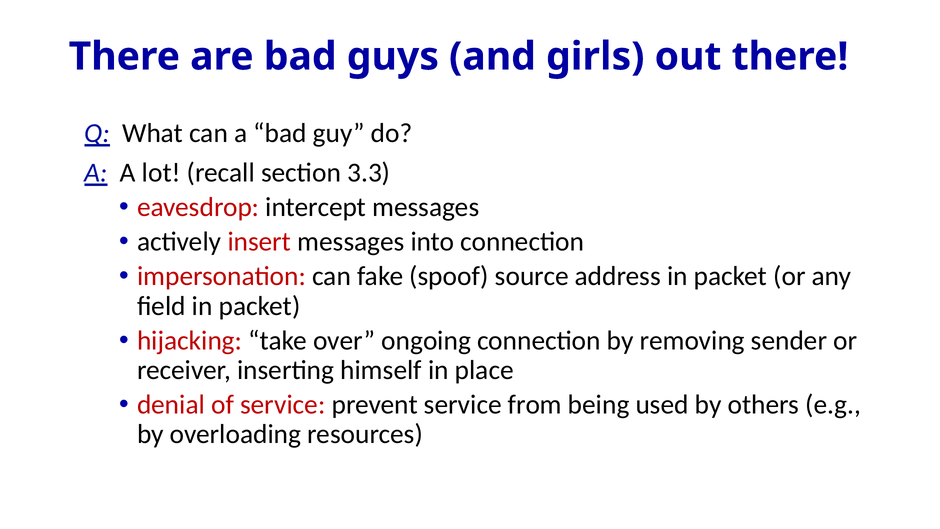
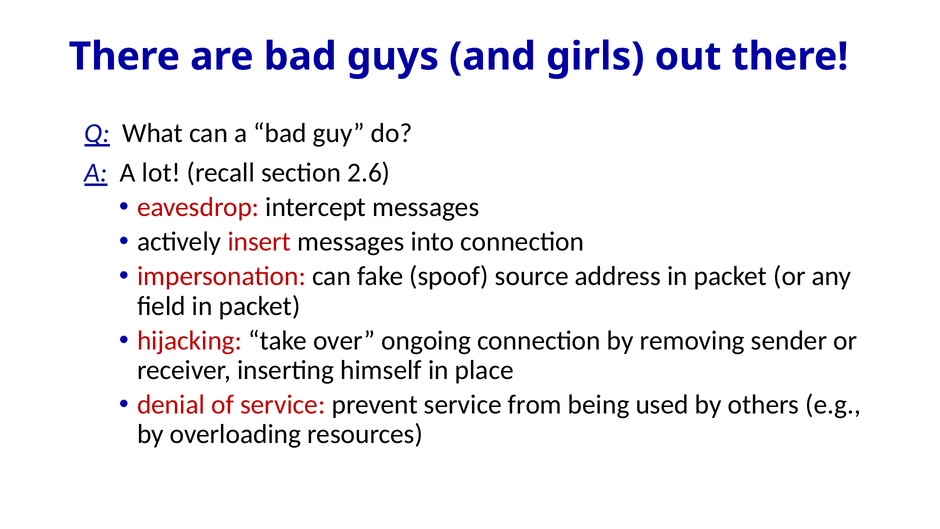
3.3: 3.3 -> 2.6 (369, 173)
